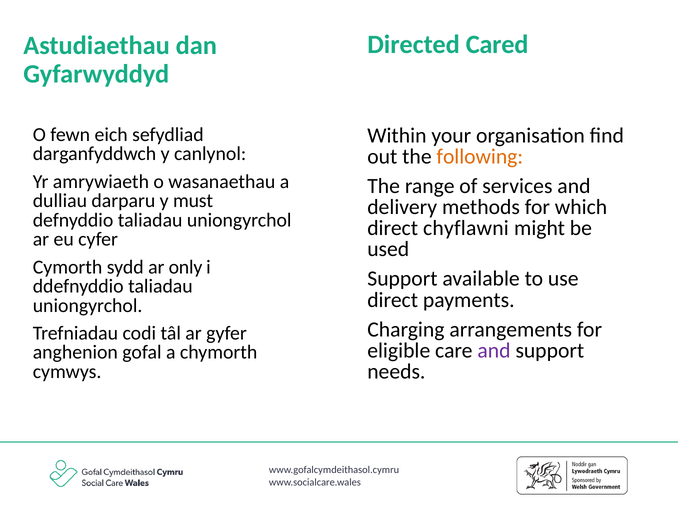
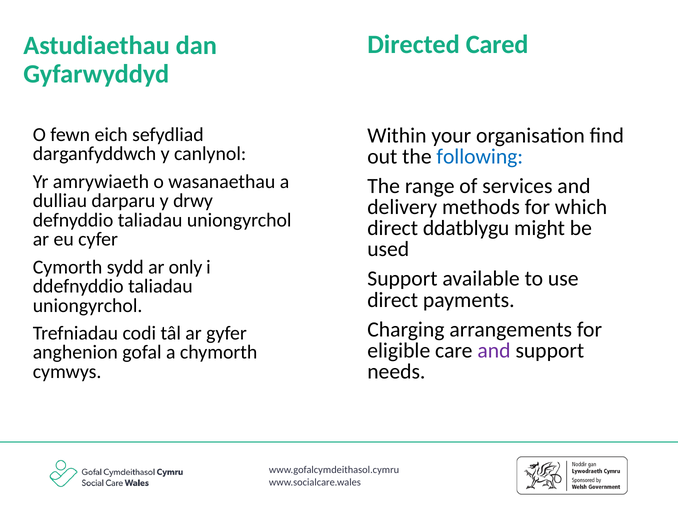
following colour: orange -> blue (480, 156)
must: must -> drwy (193, 201)
chyflawni: chyflawni -> ddatblygu (466, 228)
